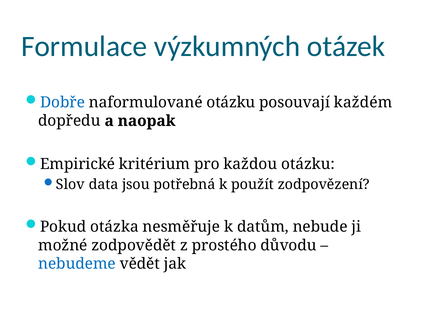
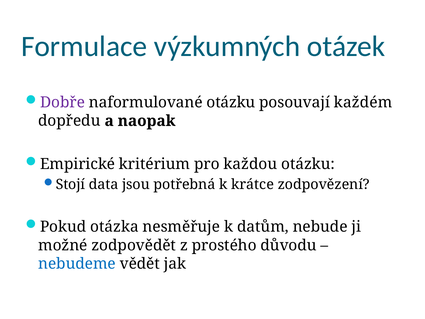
Dobře colour: blue -> purple (62, 102)
Slov: Slov -> Stojí (70, 184)
použít: použít -> krátce (252, 184)
